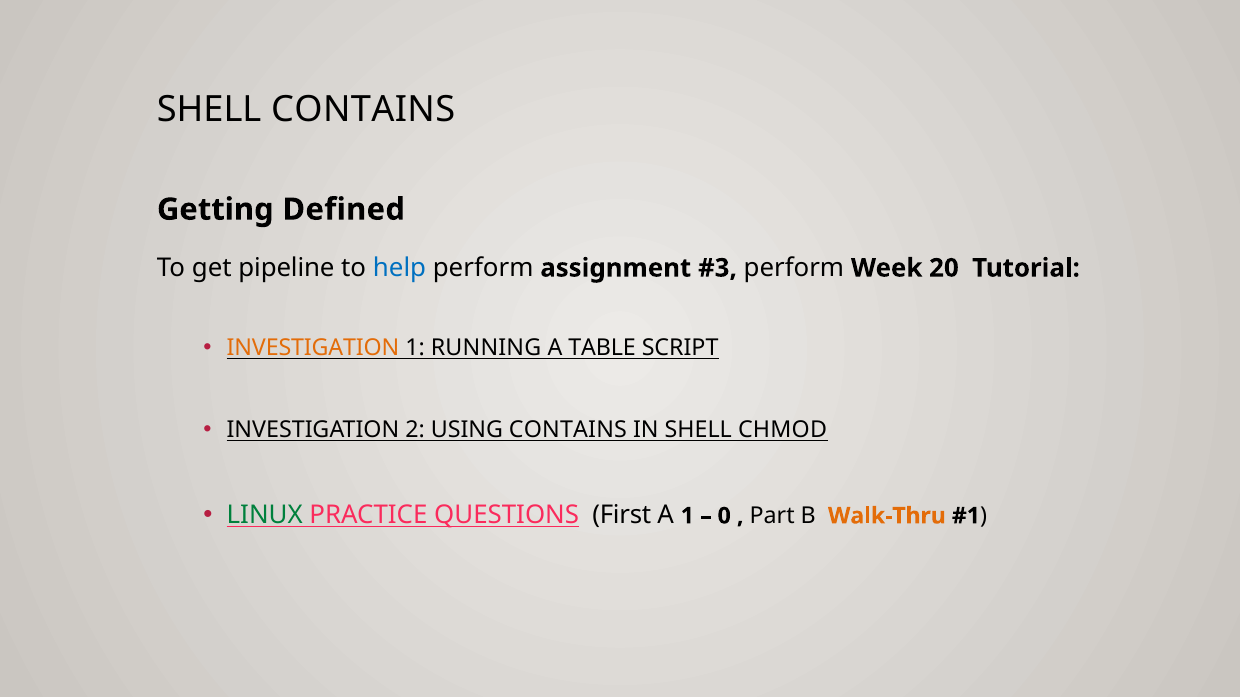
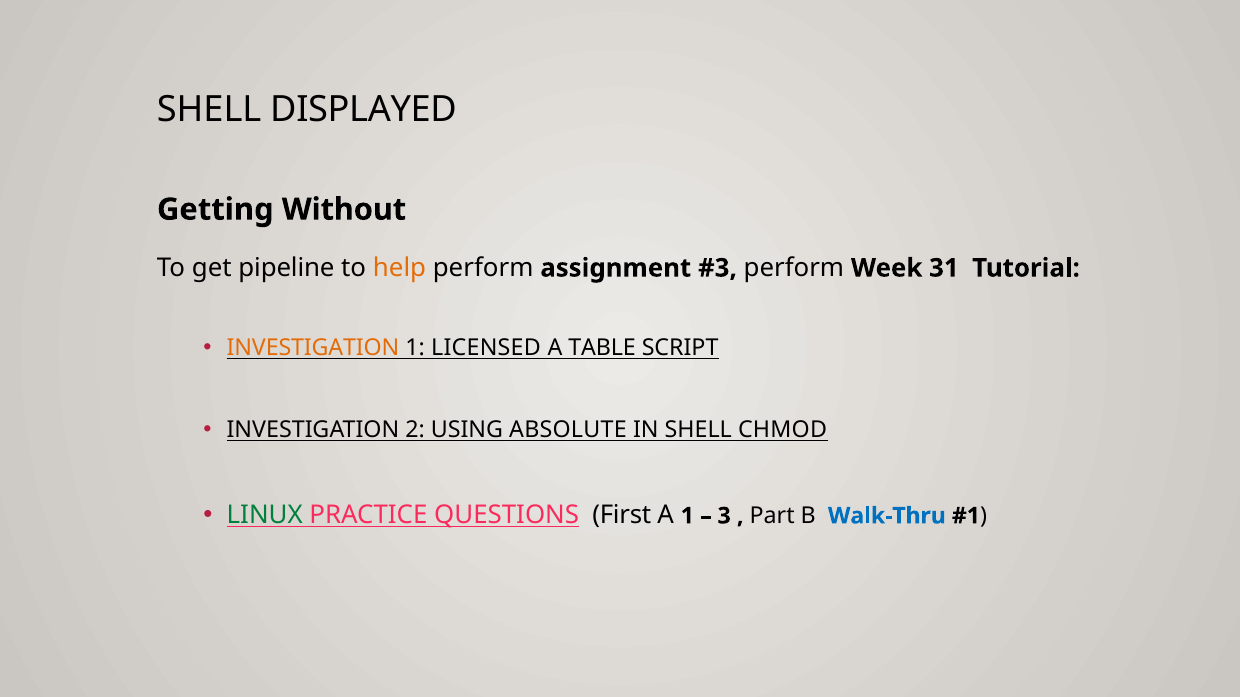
SHELL CONTAINS: CONTAINS -> DISPLAYED (364, 110)
Defined: Defined -> Without (344, 210)
help colour: blue -> orange (400, 268)
20: 20 -> 31 (944, 268)
RUNNING: RUNNING -> LICENSED (486, 348)
USING CONTAINS: CONTAINS -> ABSOLUTE (568, 430)
0: 0 -> 3 (724, 516)
Walk-Thru colour: orange -> blue (887, 516)
